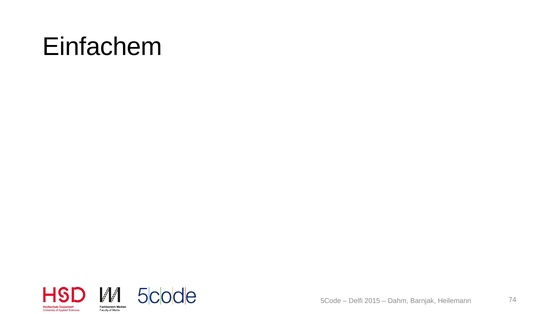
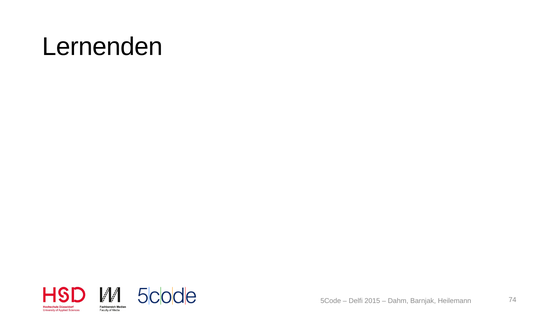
Einfachem: Einfachem -> Lernenden (103, 47)
